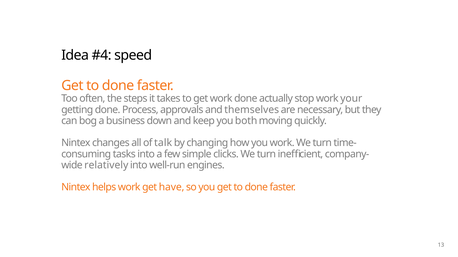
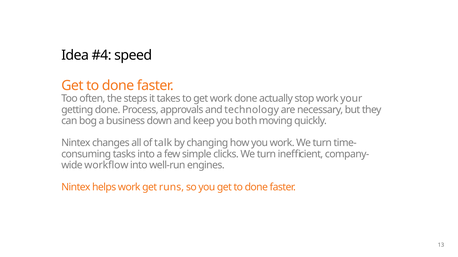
themselves: themselves -> technology (252, 110)
relatively: relatively -> workflow (106, 165)
have: have -> runs (172, 188)
